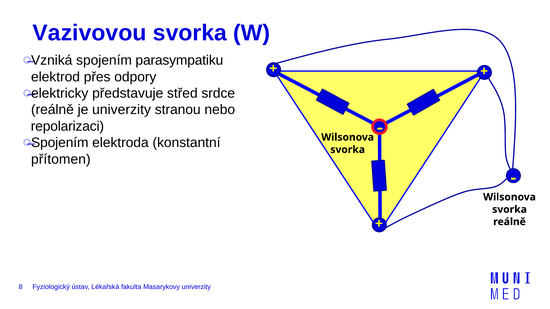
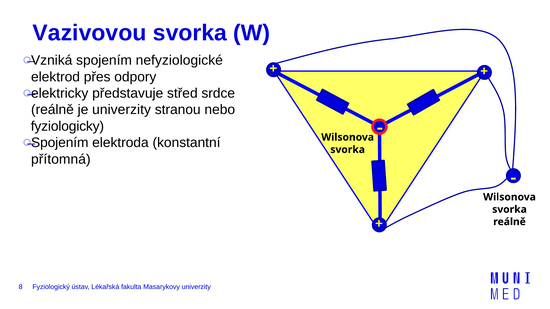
parasympatiku: parasympatiku -> nefyziologické (179, 60)
repolarizaci: repolarizaci -> fyziologicky (67, 126)
přítomen: přítomen -> přítomná (61, 159)
